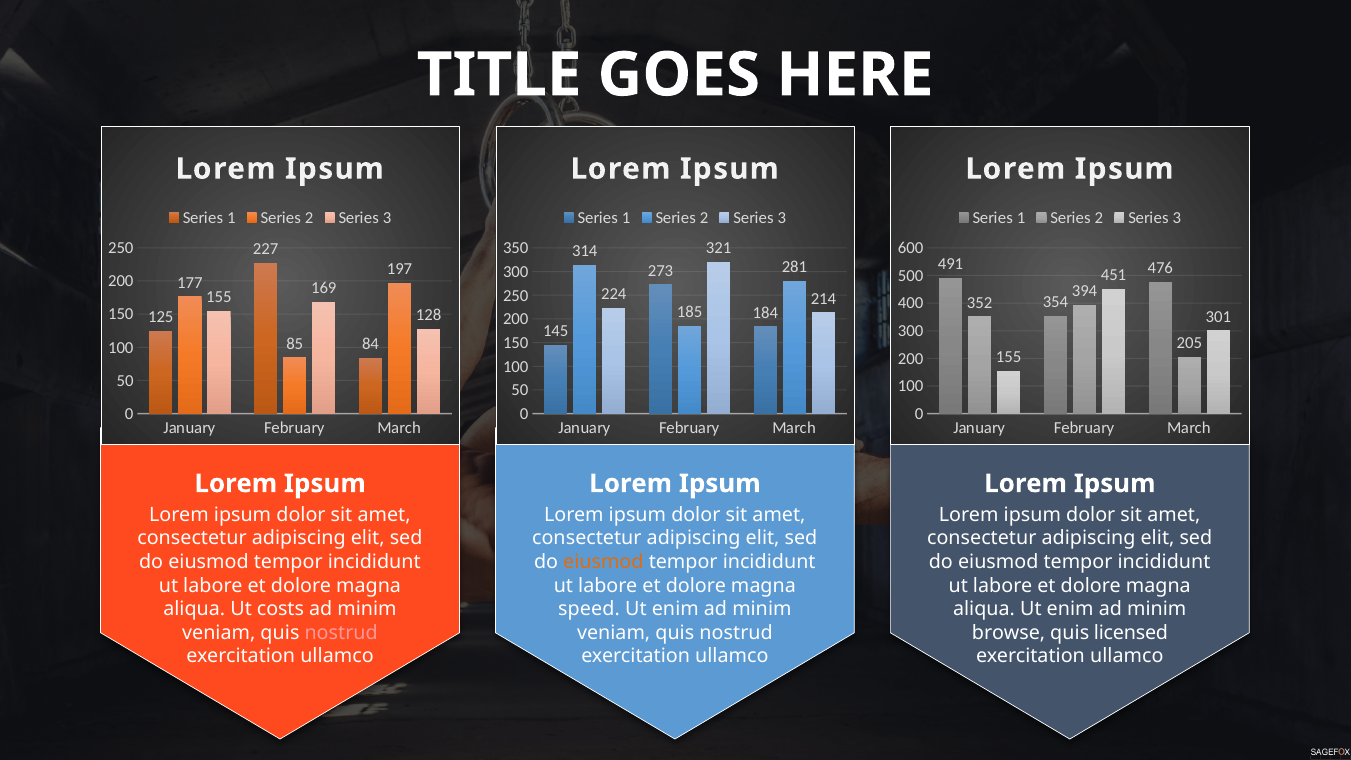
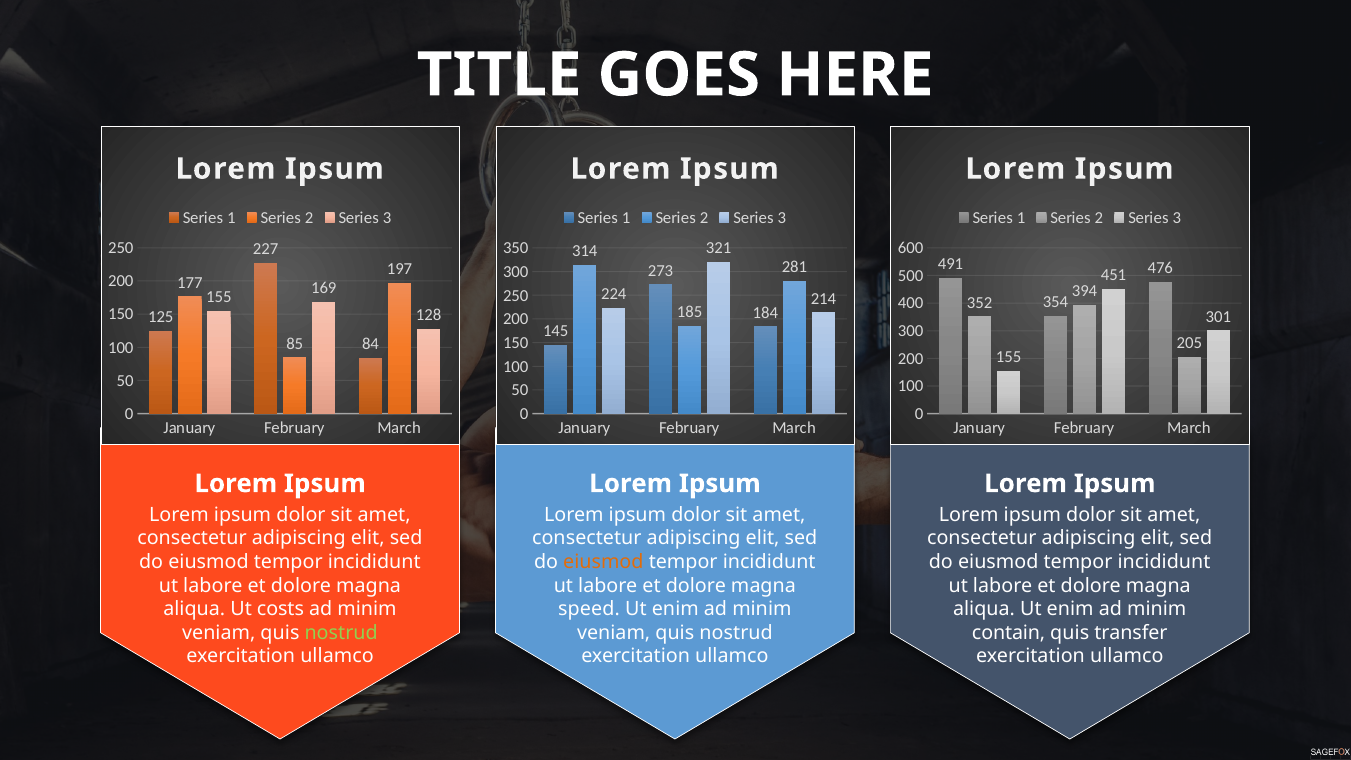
nostrud colour: pink -> light green (341, 633)
browse: browse -> contain (1009, 633)
licensed: licensed -> transfer (1131, 633)
